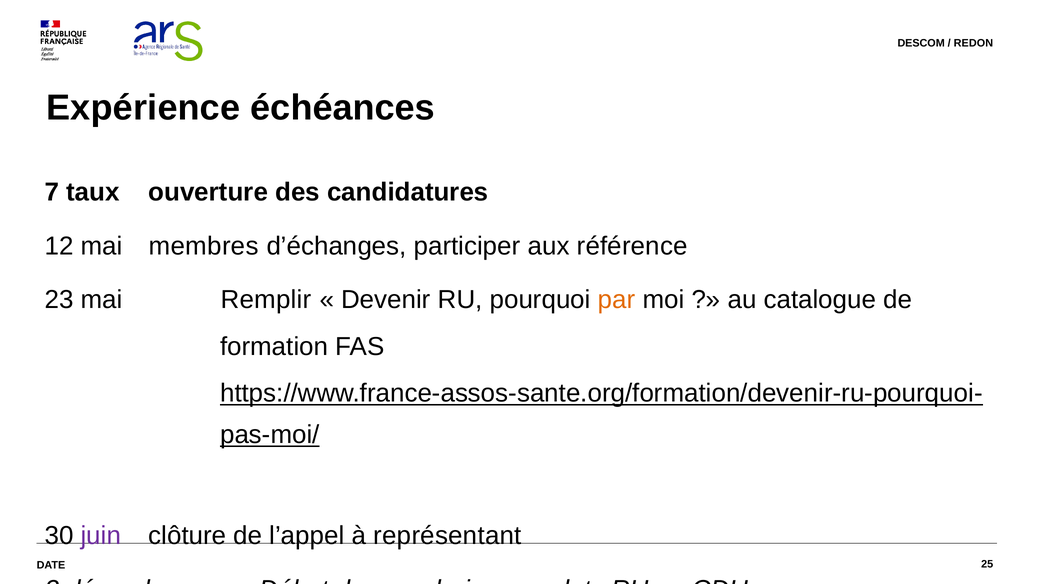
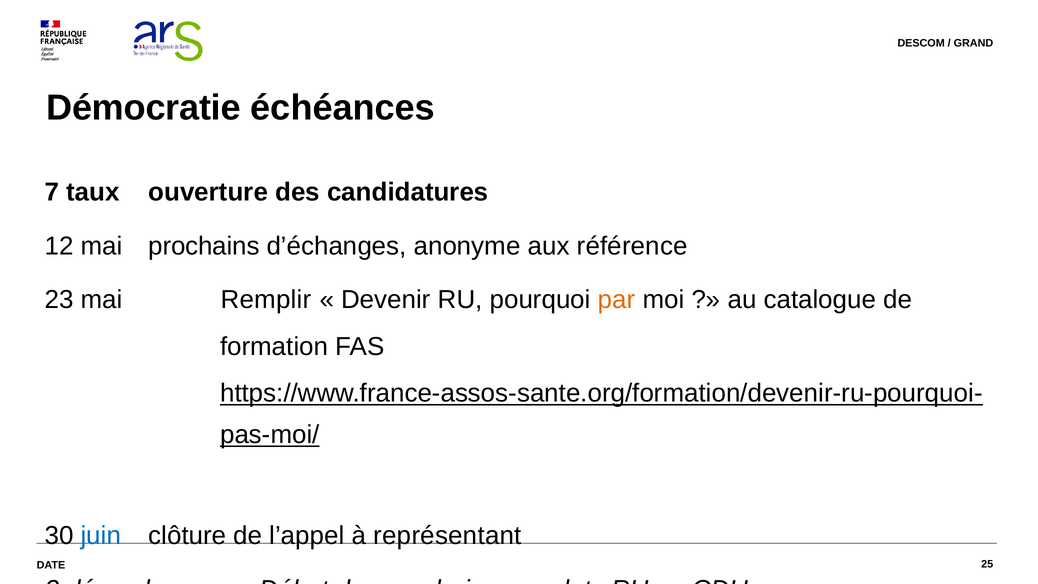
REDON: REDON -> GRAND (973, 43)
Expérience: Expérience -> Démocratie (143, 108)
mai membres: membres -> prochains (204, 246)
participer: participer -> anonyme (467, 246)
juin colour: purple -> blue (101, 535)
